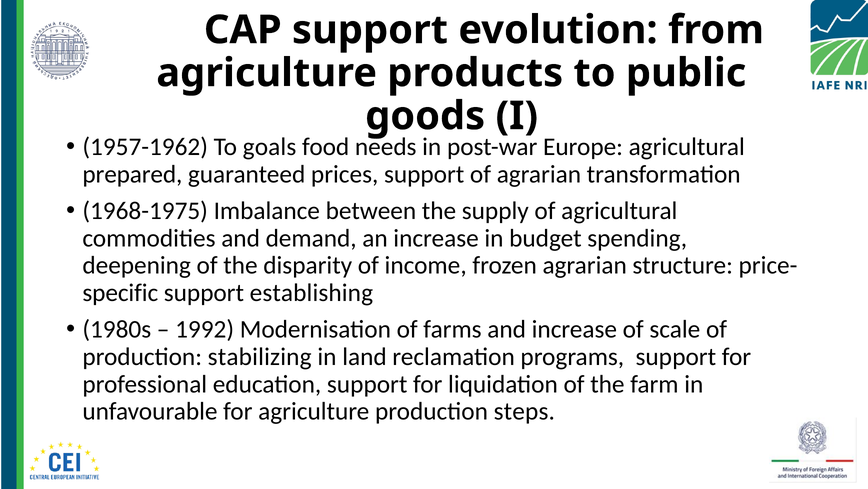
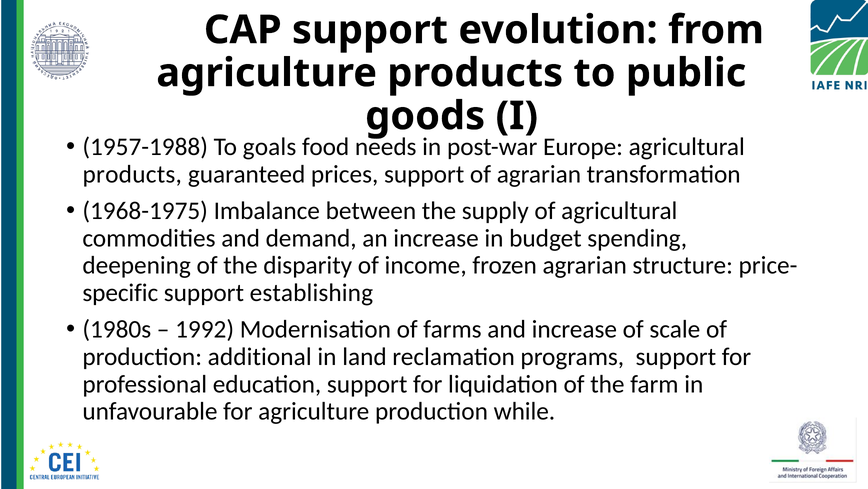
1957-1962: 1957-1962 -> 1957-1988 (145, 147)
prepared: prepared -> products (132, 174)
stabilizing: stabilizing -> additional (260, 356)
steps: steps -> while (524, 411)
